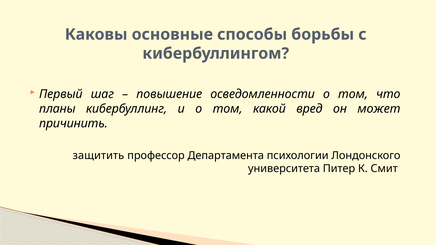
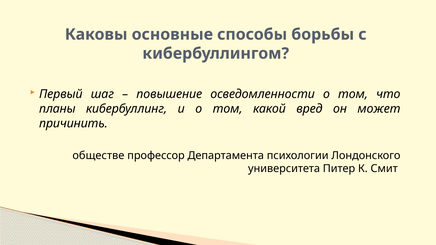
защитить: защитить -> обществе (98, 156)
